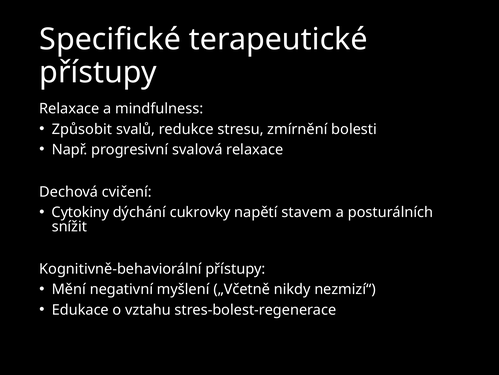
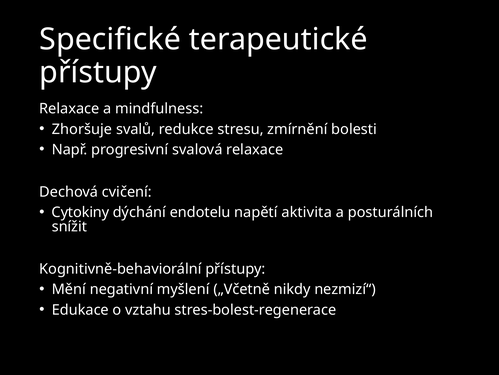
Způsobit: Způsobit -> Zhoršuje (82, 129)
cukrovky: cukrovky -> endotelu (200, 212)
stavem: stavem -> aktivita (307, 212)
